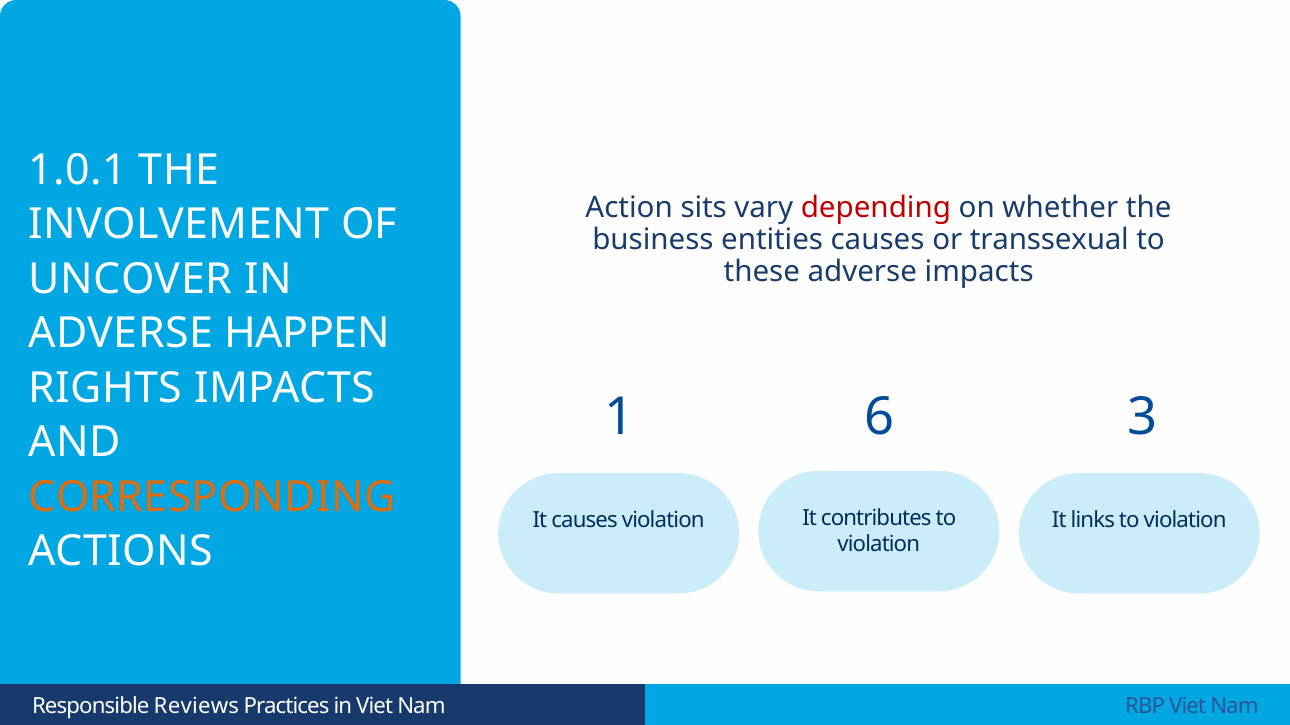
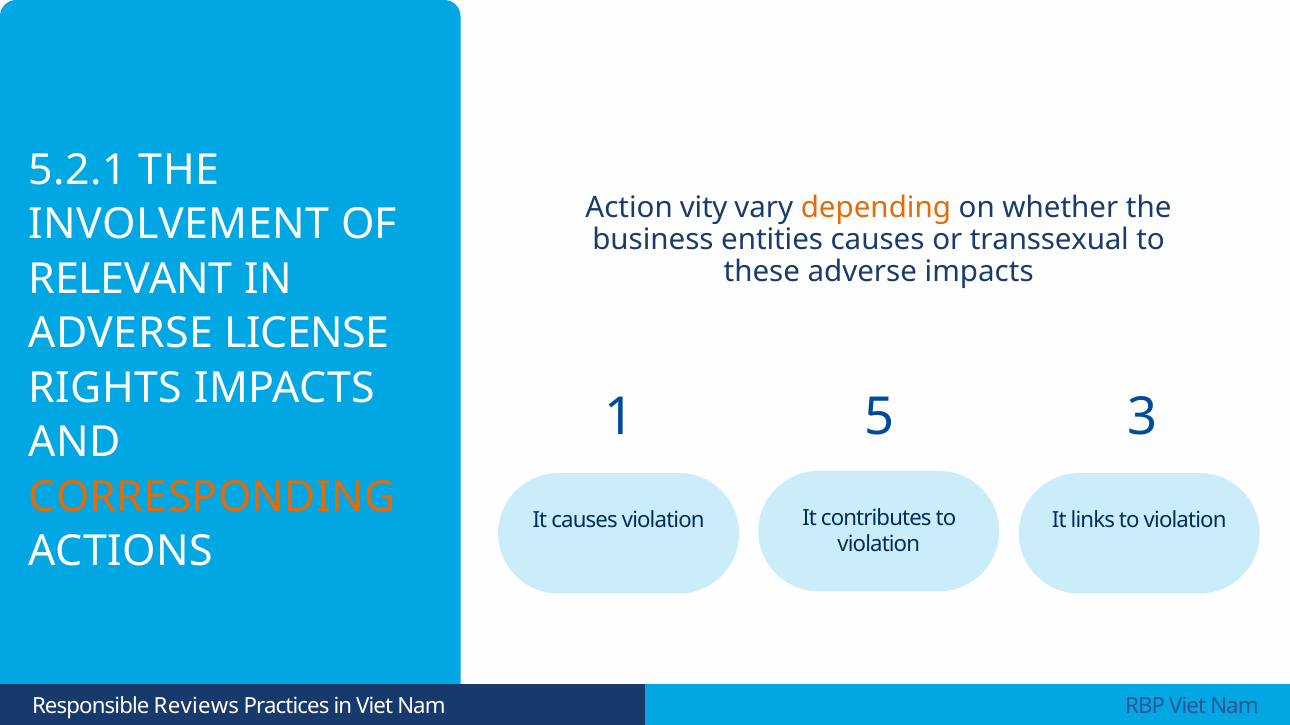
1.0.1: 1.0.1 -> 5.2.1 (78, 170)
sits: sits -> vity (704, 208)
depending colour: red -> orange (876, 208)
UNCOVER: UNCOVER -> RELEVANT (131, 279)
HAPPEN: HAPPEN -> LICENSE (307, 334)
6: 6 -> 5 (879, 417)
